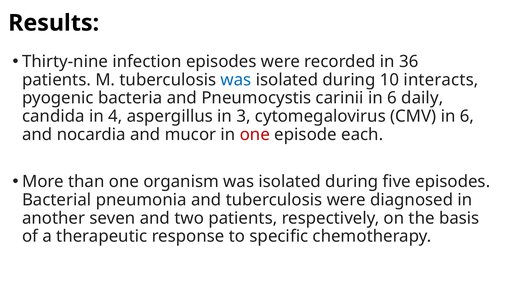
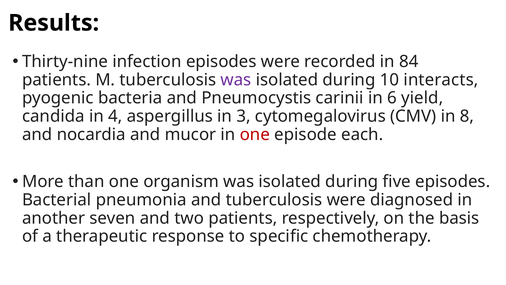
36: 36 -> 84 (409, 62)
was colour: blue -> purple (236, 80)
daily: daily -> yield (422, 98)
CMV in 6: 6 -> 8 (467, 116)
